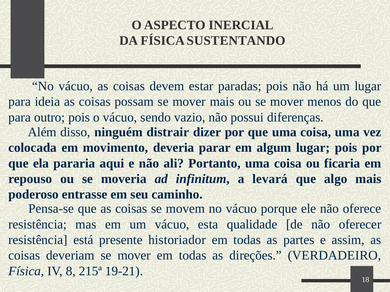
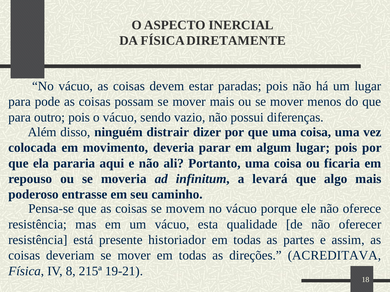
SUSTENTANDO: SUSTENTANDO -> DIRETAMENTE (236, 41)
ideia: ideia -> pode (47, 102)
VERDADEIRO: VERDADEIRO -> ACREDITAVA (334, 256)
